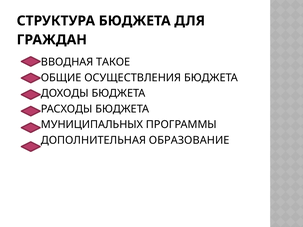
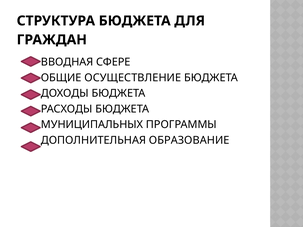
ТАКОЕ: ТАКОЕ -> СФЕРЕ (113, 62)
ОСУЩЕСТВЛЕНИЯ: ОСУЩЕСТВЛЕНИЯ -> ОСУЩЕСТВЛЕНИЕ (133, 78)
